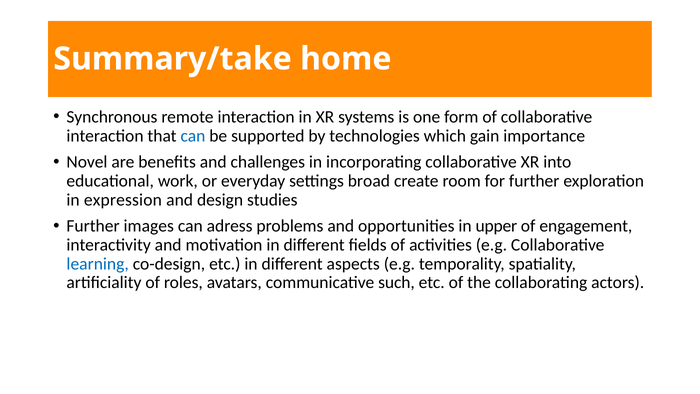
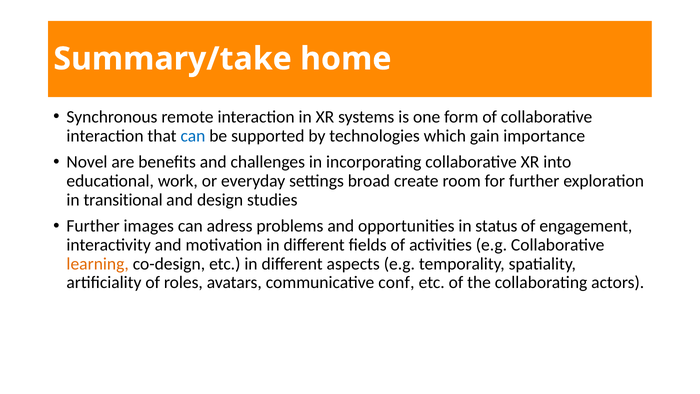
expression: expression -> transitional (123, 200)
upper: upper -> status (496, 226)
learning colour: blue -> orange (98, 264)
such: such -> conf (396, 283)
